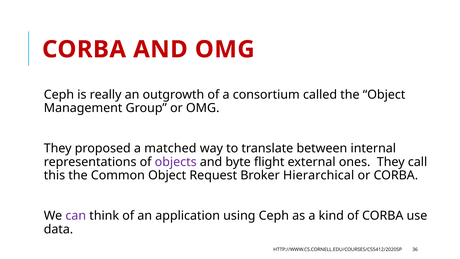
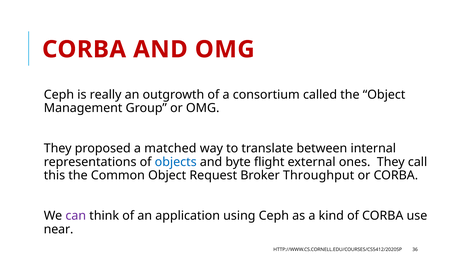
objects colour: purple -> blue (176, 162)
Hierarchical: Hierarchical -> Throughput (319, 175)
data: data -> near (59, 229)
